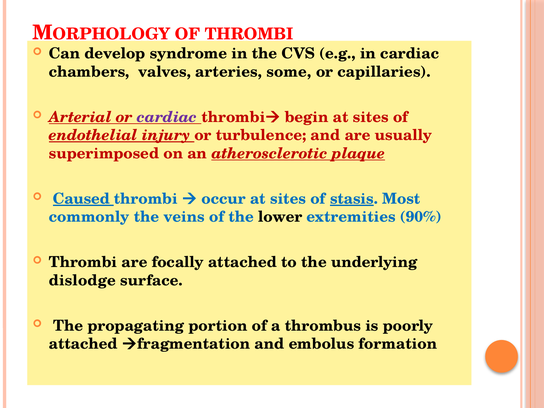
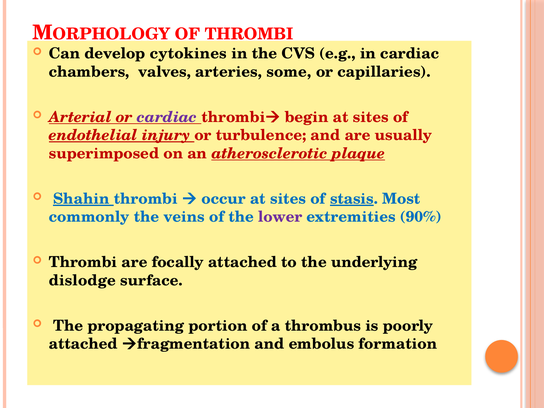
syndrome: syndrome -> cytokines (188, 54)
Caused: Caused -> Shahin (81, 199)
lower colour: black -> purple (280, 217)
